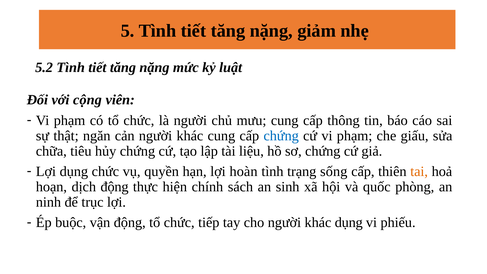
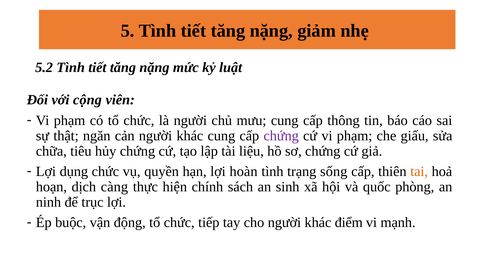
chứng colour: blue -> purple (281, 136)
dịch động: động -> càng (114, 187)
khác dụng: dụng -> điểm (349, 223)
phiếu: phiếu -> mạnh (398, 223)
